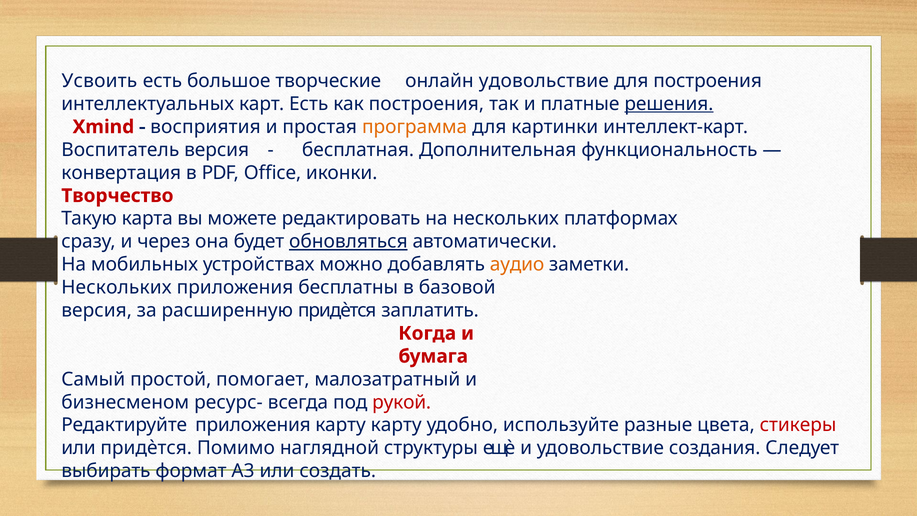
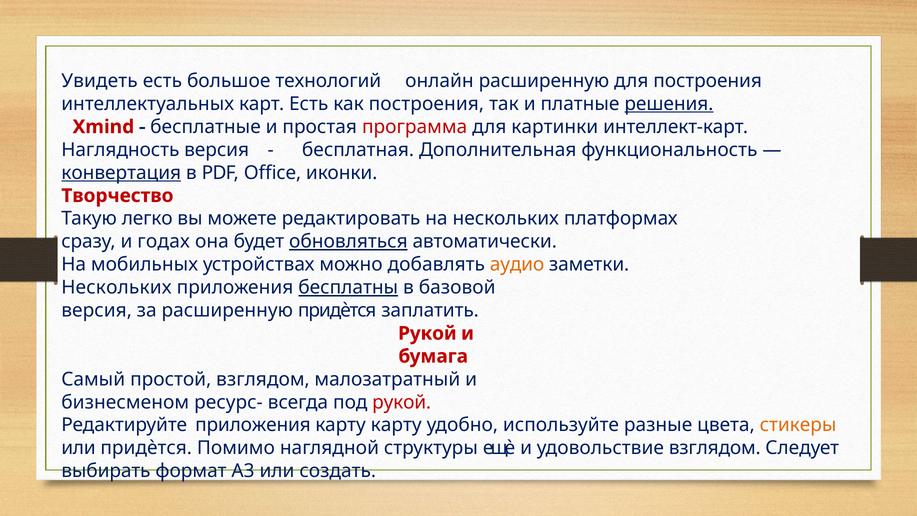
Усвоить: Усвоить -> Увидеть (99, 81)
творческие: творческие -> технологий (328, 81)
онлайн удовольствие: удовольствие -> расширенную (544, 81)
восприятия: восприятия -> бесплатные (205, 127)
программа colour: orange -> red (415, 127)
Воспитатель: Воспитатель -> Наглядность (120, 150)
конвертация underline: none -> present (121, 173)
карта: карта -> легко (147, 219)
через: через -> годах (164, 241)
бесплатны underline: none -> present (348, 287)
Когда: Когда -> Рукой (427, 333)
простой помогает: помогает -> взглядом (263, 379)
стикеры colour: red -> orange (798, 425)
удовольствие создания: создания -> взглядом (715, 448)
